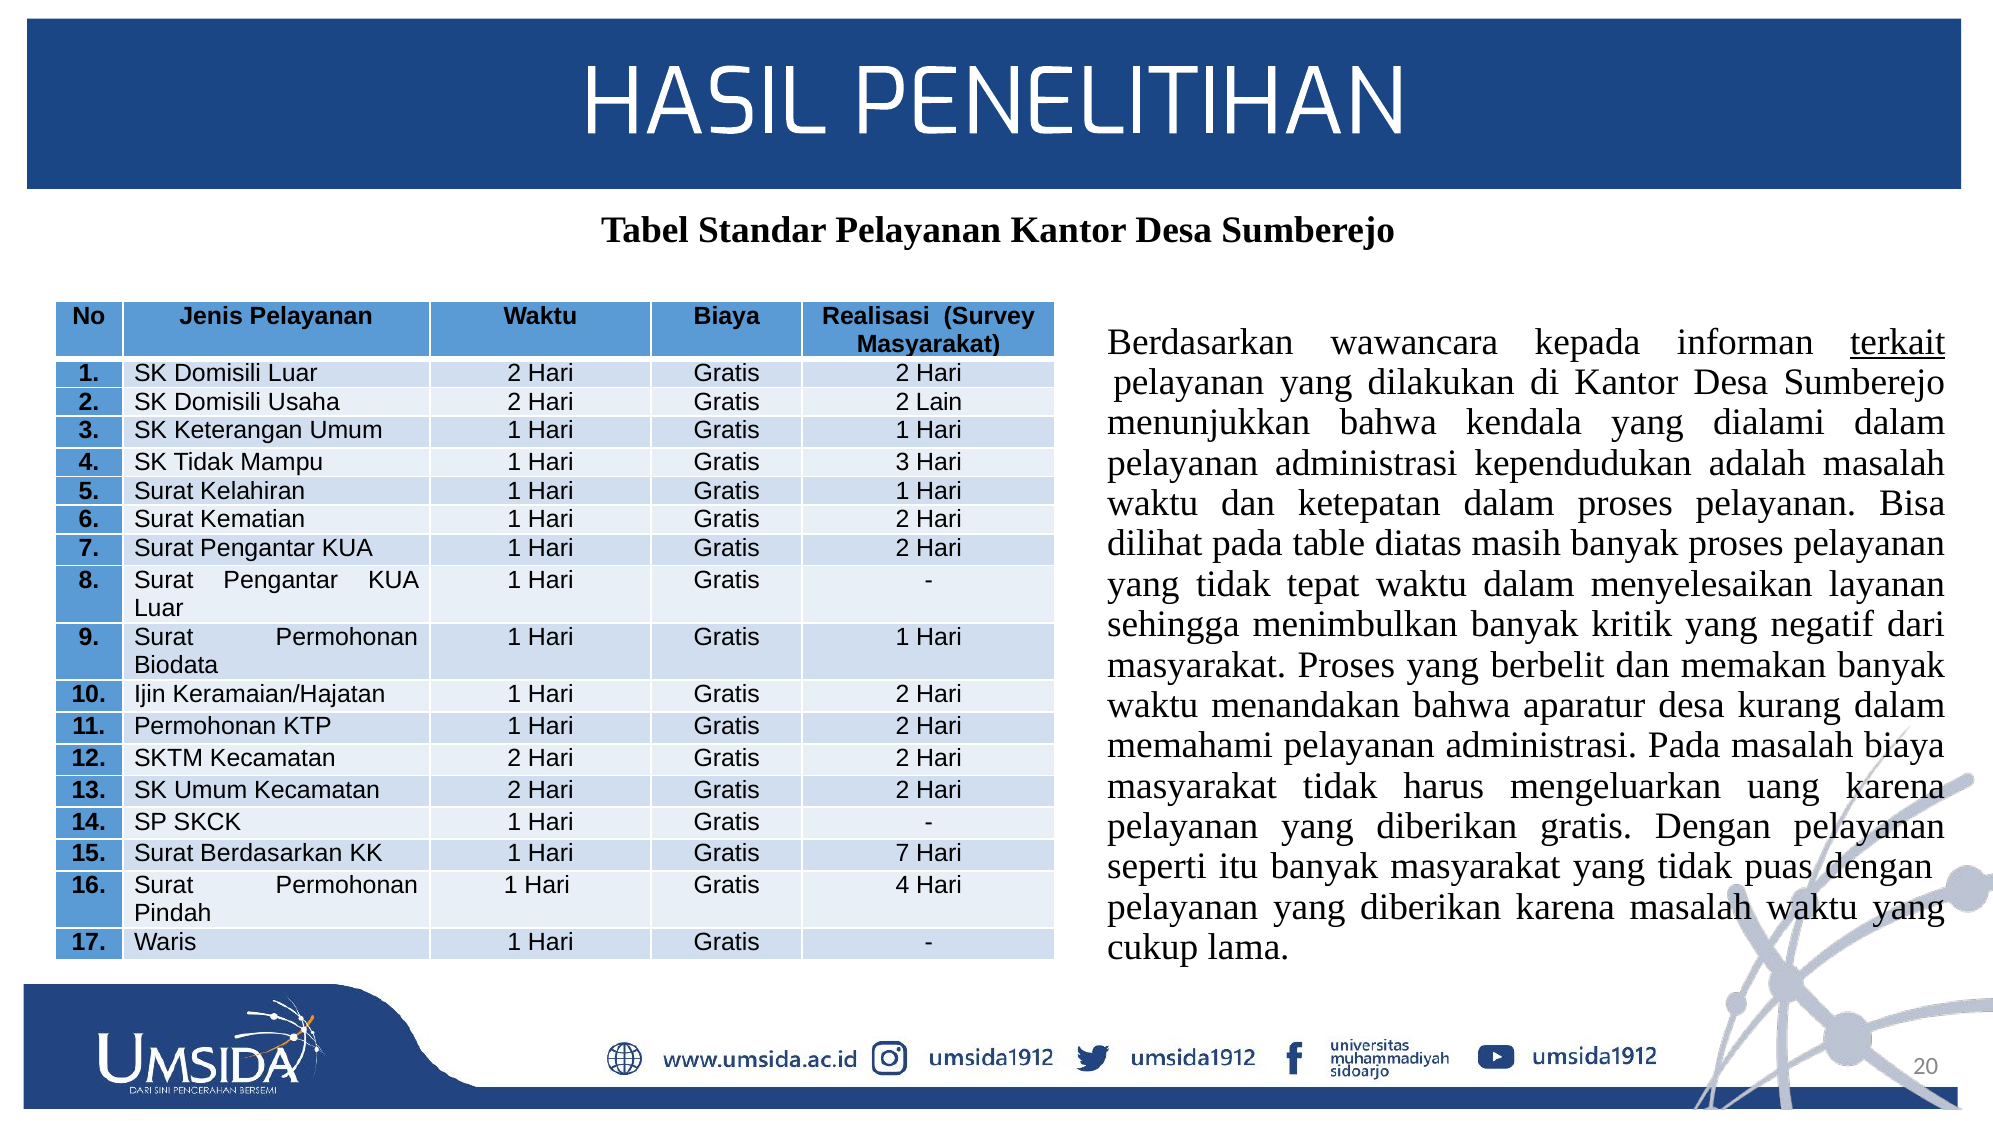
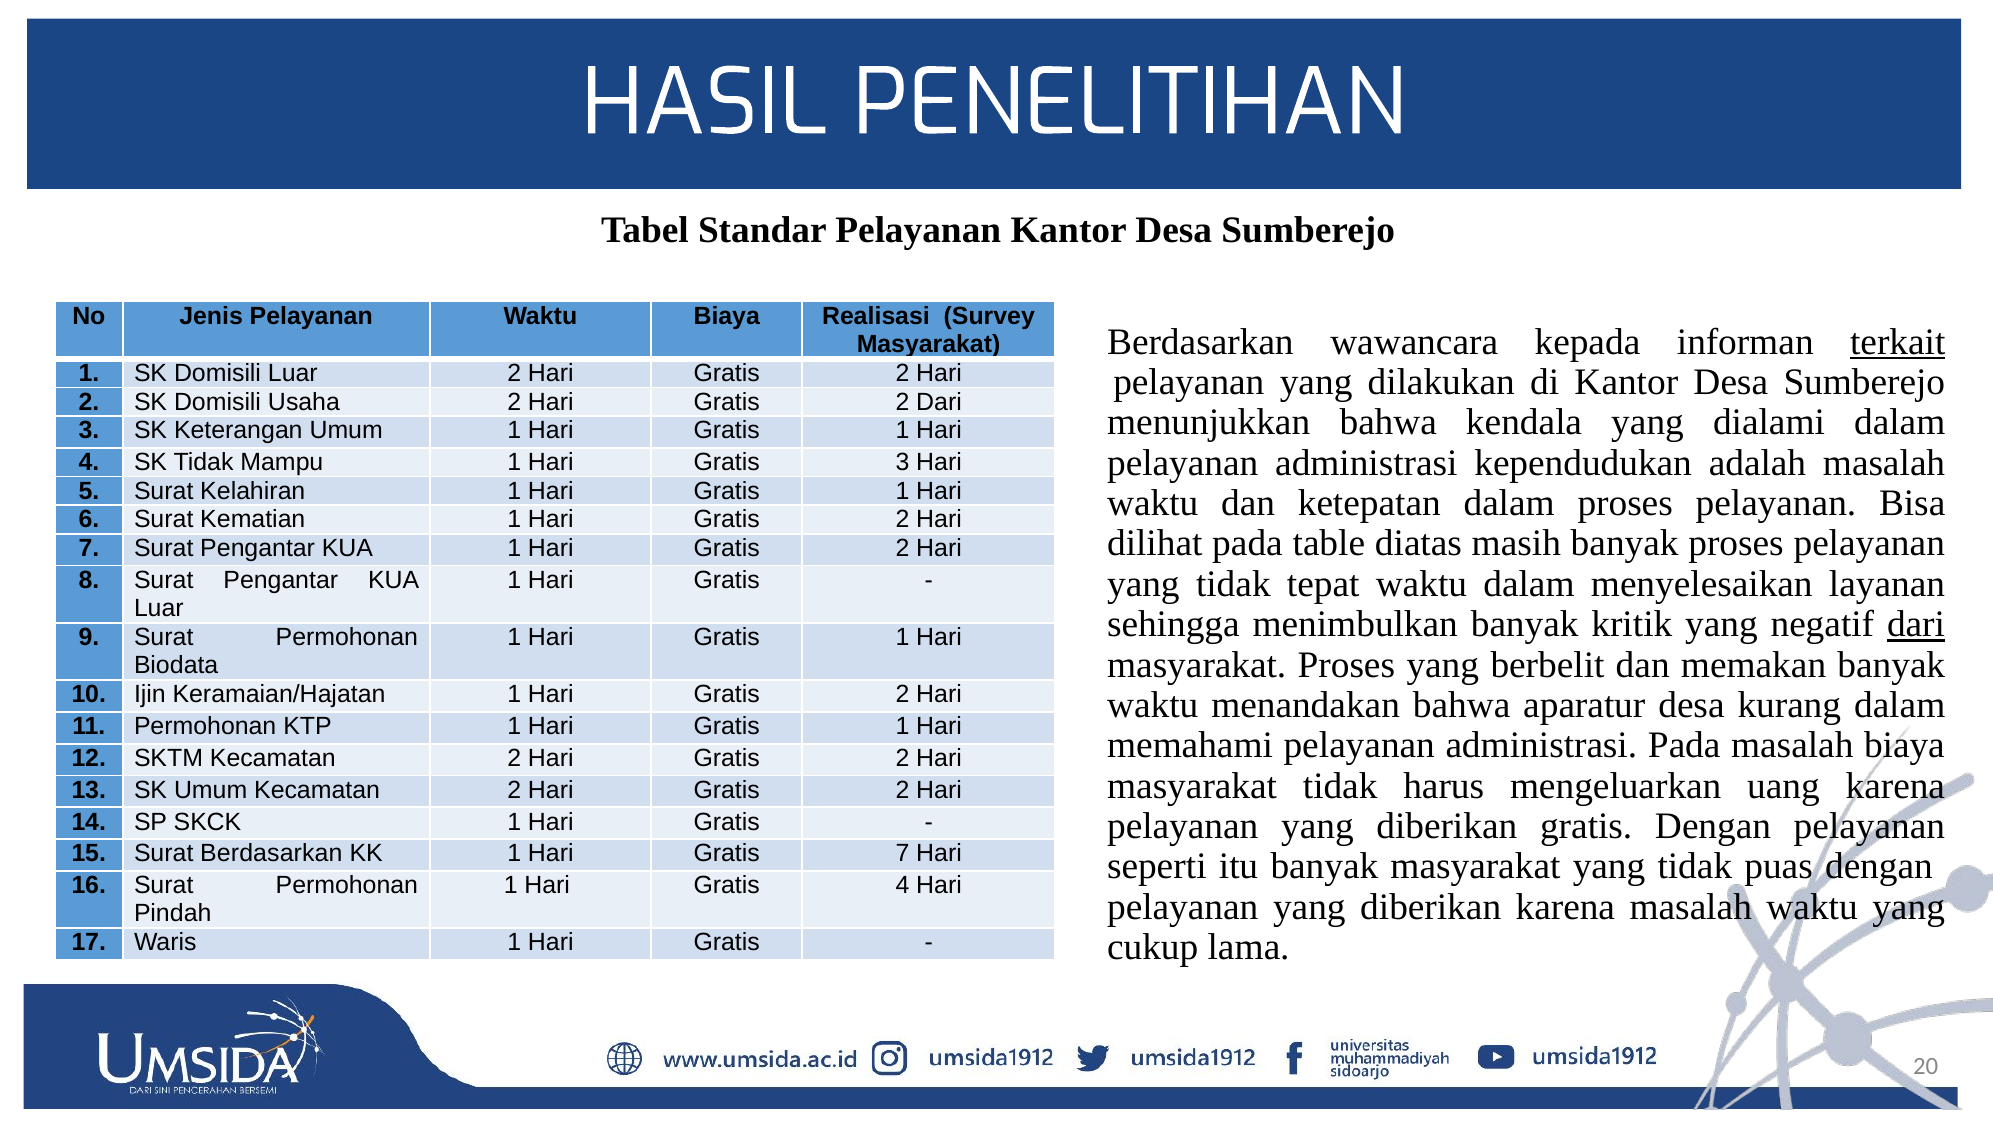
2 Lain: Lain -> Dari (939, 402)
dari underline: none -> present (1916, 624)
2: 2 -> 1 (903, 726)
